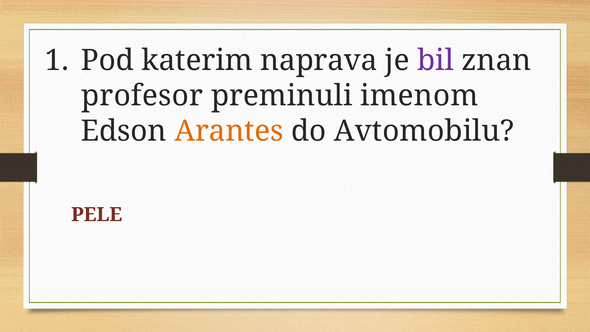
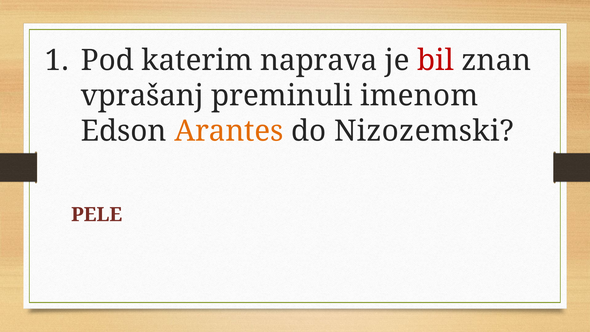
bil colour: purple -> red (436, 60)
profesor: profesor -> vprašanj (142, 96)
Avtomobilu: Avtomobilu -> Nizozemski (424, 131)
